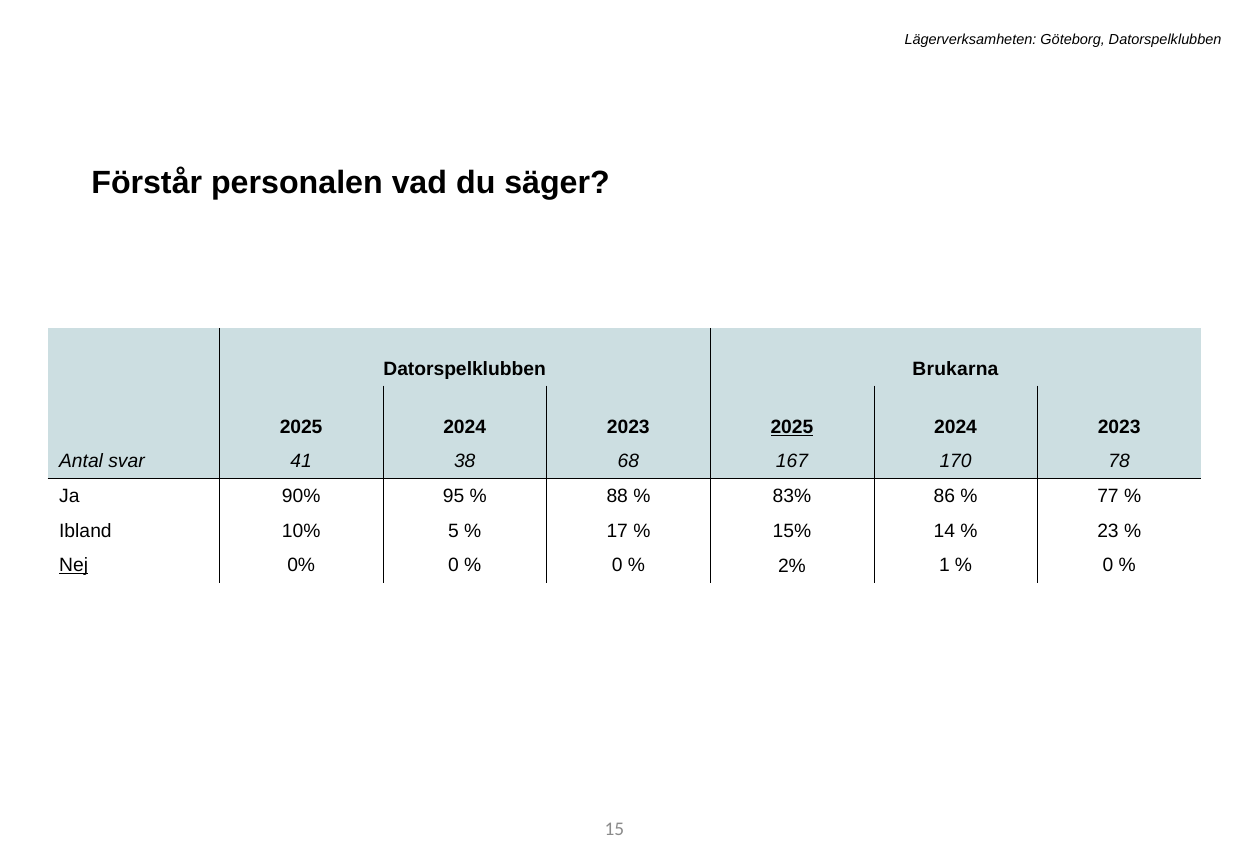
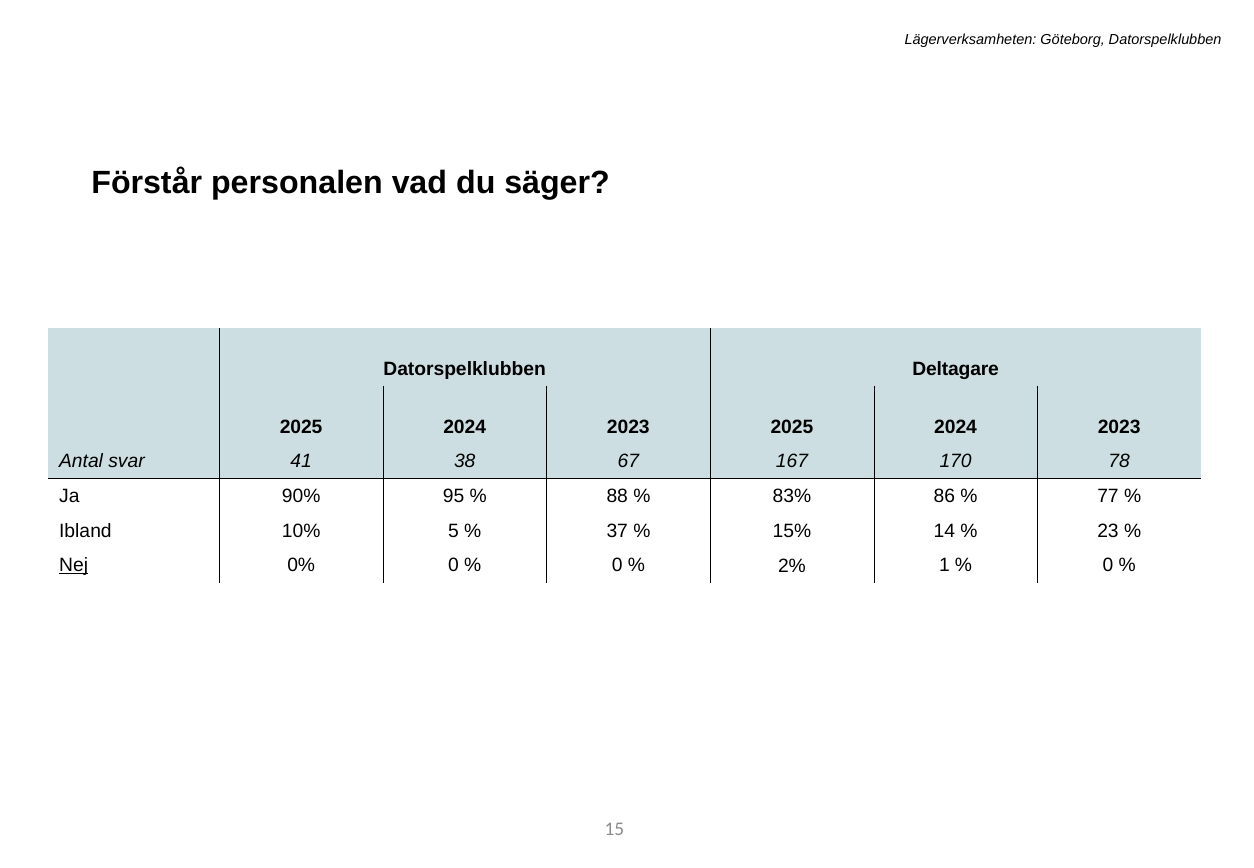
Brukarna: Brukarna -> Deltagare (956, 370)
2025 underline: present -> none (792, 427)
68: 68 -> 67 (628, 461)
17: 17 -> 37 (617, 531)
